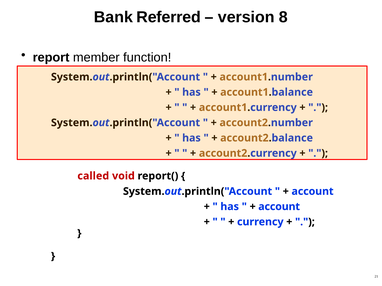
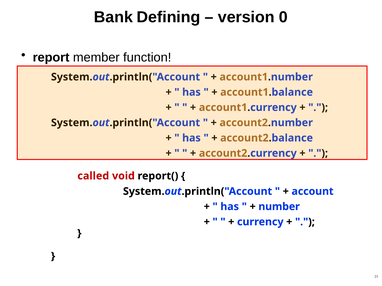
Referred: Referred -> Defining (168, 17)
8: 8 -> 0 (283, 17)
account: account -> number (279, 207)
